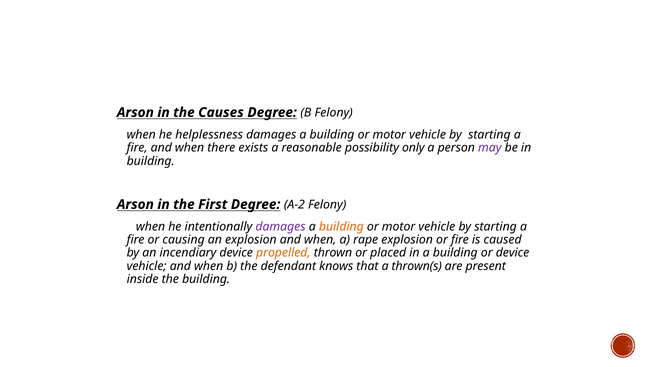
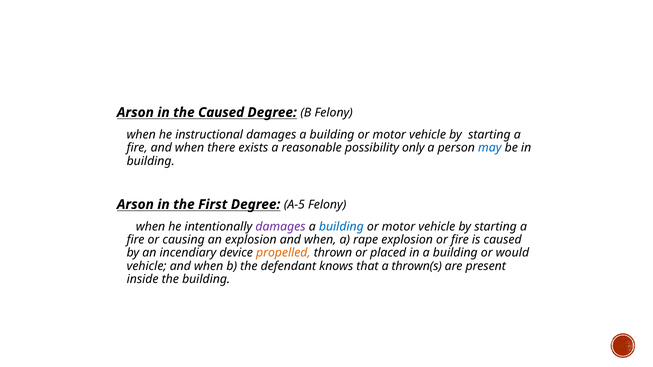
the Causes: Causes -> Caused (221, 113)
helplessness: helplessness -> instructional (209, 135)
may colour: purple -> blue (490, 148)
A-2: A-2 -> A-5 (294, 205)
building colour: orange -> blue (341, 227)
or device: device -> would (512, 253)
